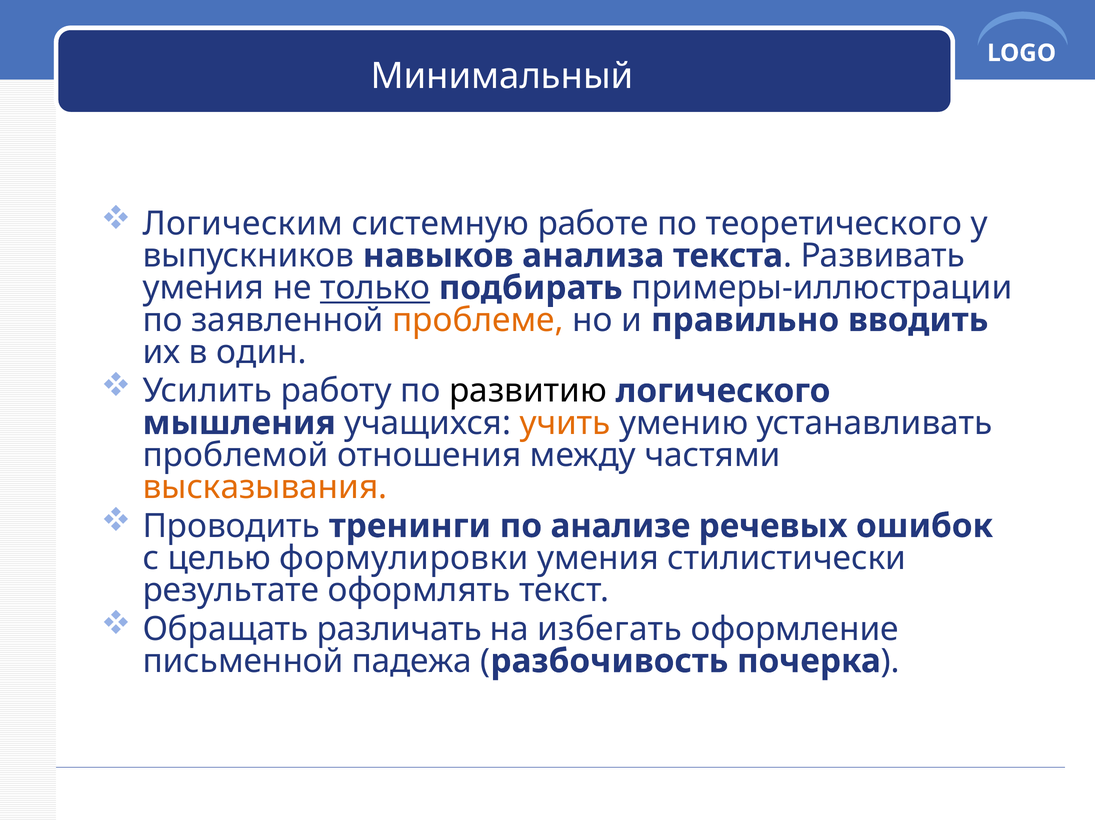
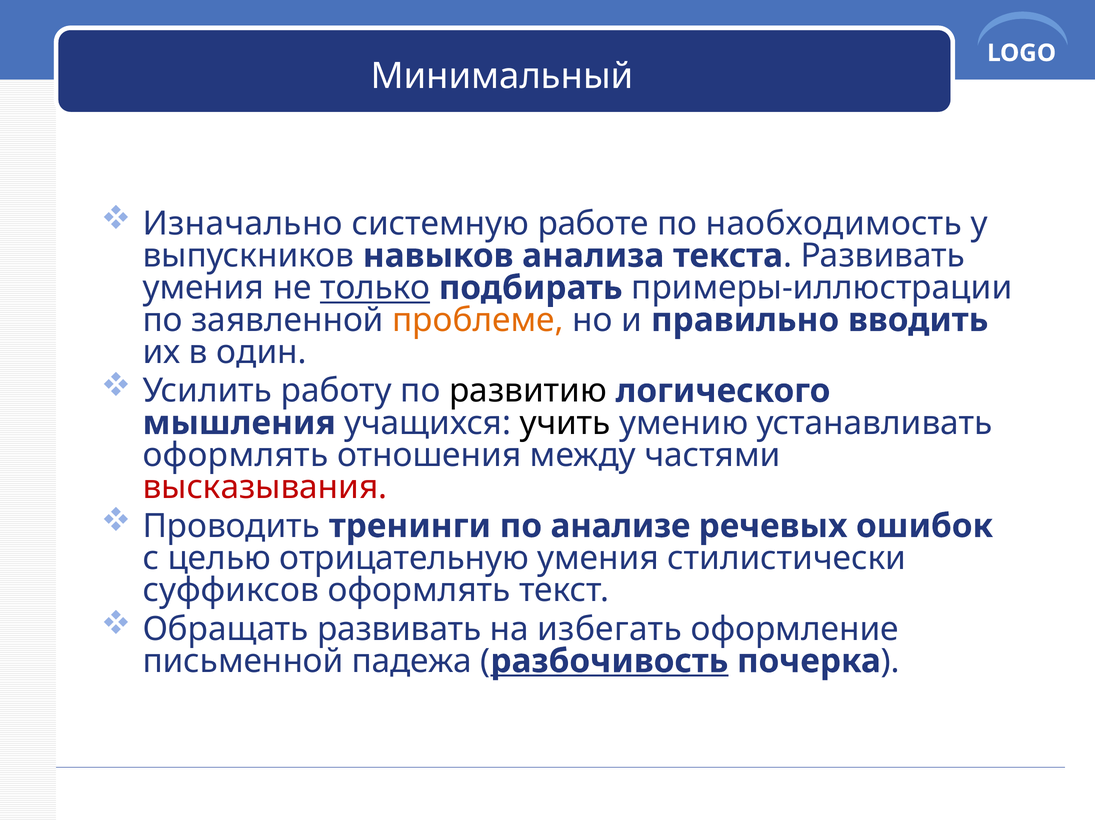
Логическим: Логическим -> Изначально (243, 224)
теоретического: теоретического -> наобходимость (834, 224)
учить colour: orange -> black (565, 423)
проблемой: проблемой -> оформлять (235, 455)
высказывания colour: orange -> red (265, 487)
формулировки: формулировки -> отрицательную (404, 558)
результате: результате -> суффиксов (231, 590)
Обращать различать: различать -> развивать (399, 629)
разбочивость underline: none -> present (609, 661)
